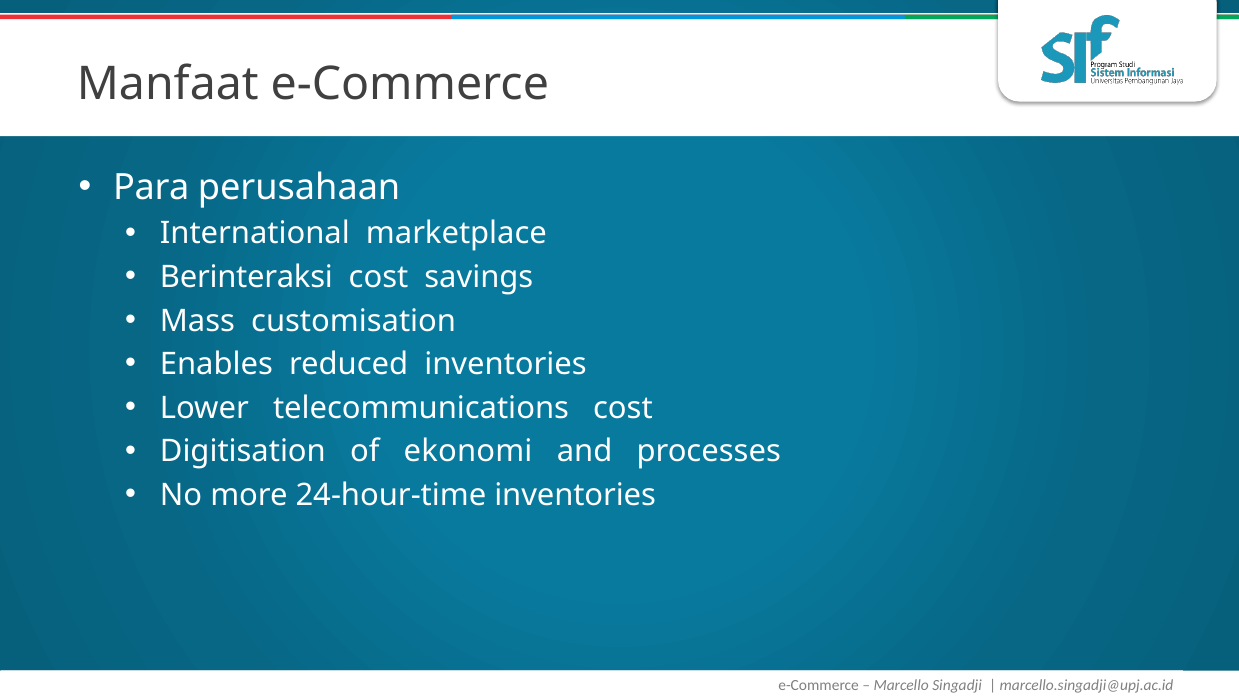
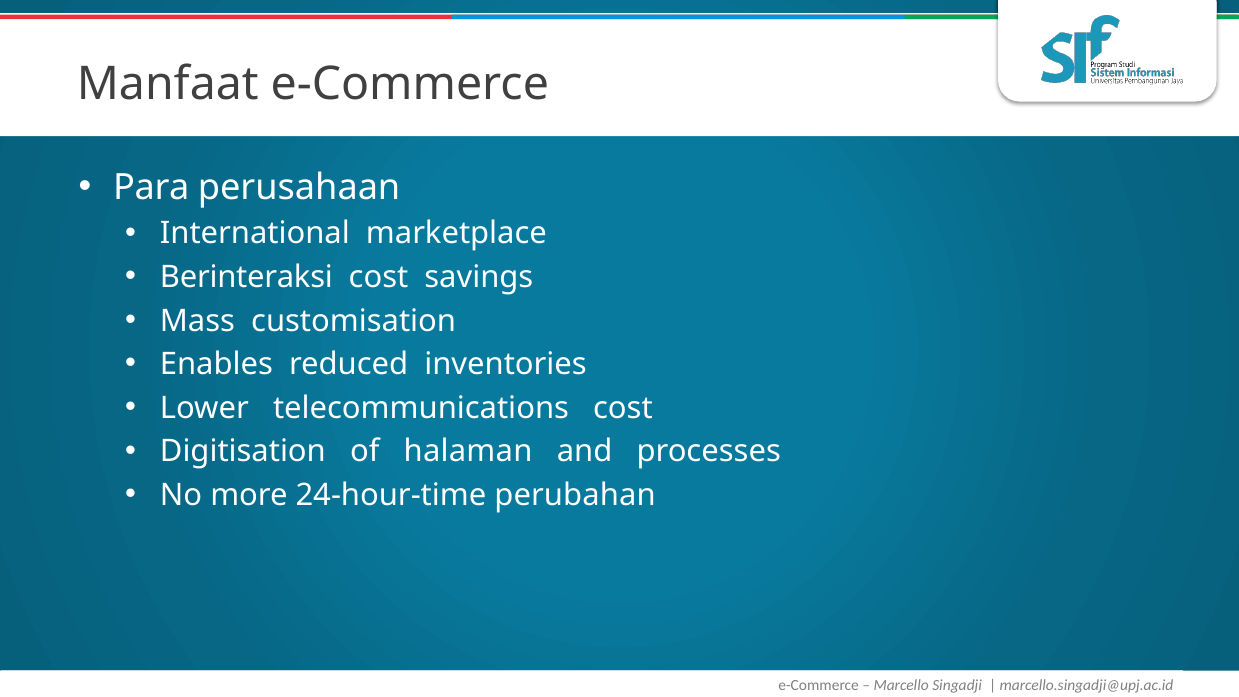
ekonomi: ekonomi -> halaman (468, 452)
24-hour-time inventories: inventories -> perubahan (575, 495)
